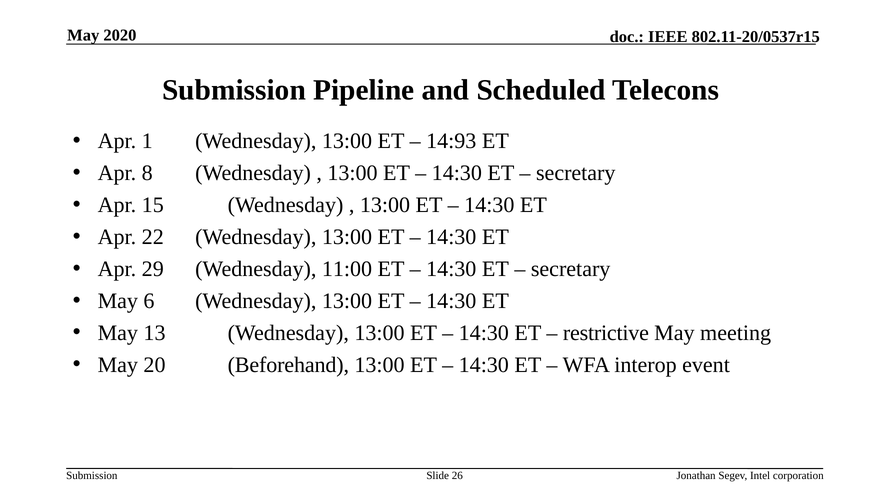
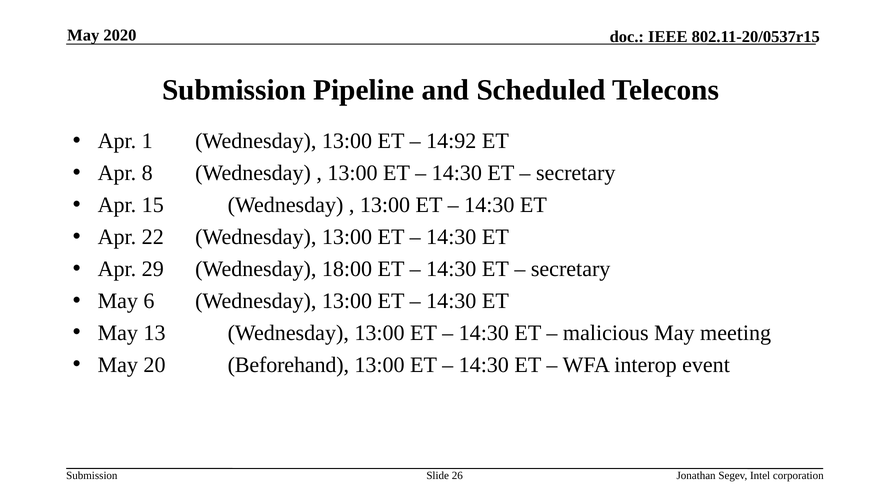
14:93: 14:93 -> 14:92 (451, 141)
11:00: 11:00 -> 18:00 (347, 269)
restrictive: restrictive -> malicious (606, 333)
